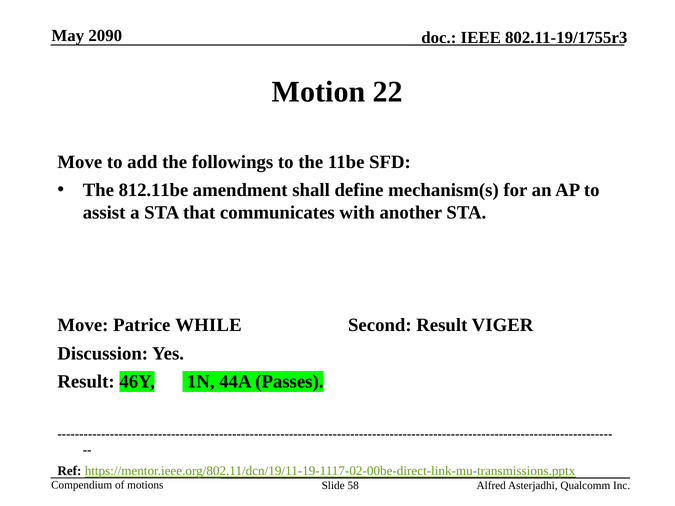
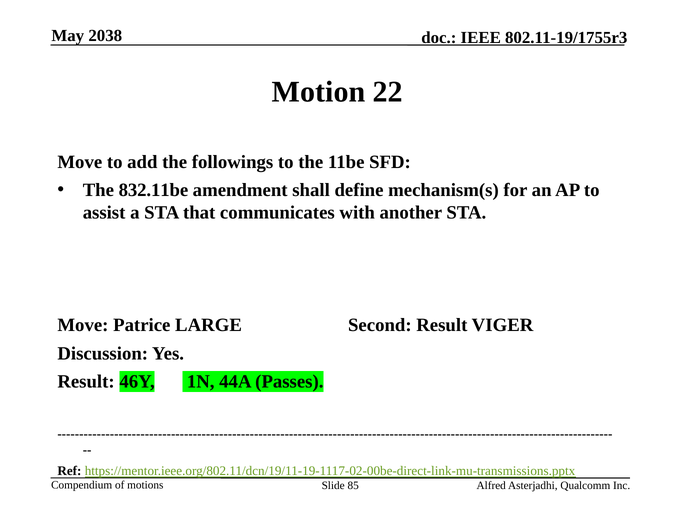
2090: 2090 -> 2038 (105, 36)
812.11be: 812.11be -> 832.11be (153, 190)
WHILE: WHILE -> LARGE (209, 325)
58: 58 -> 85 (353, 486)
